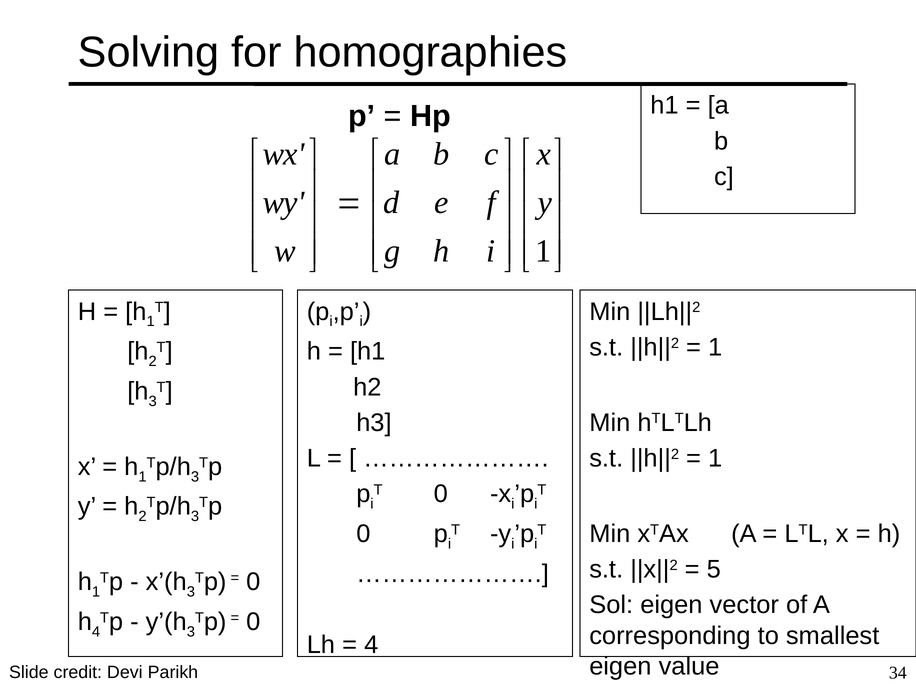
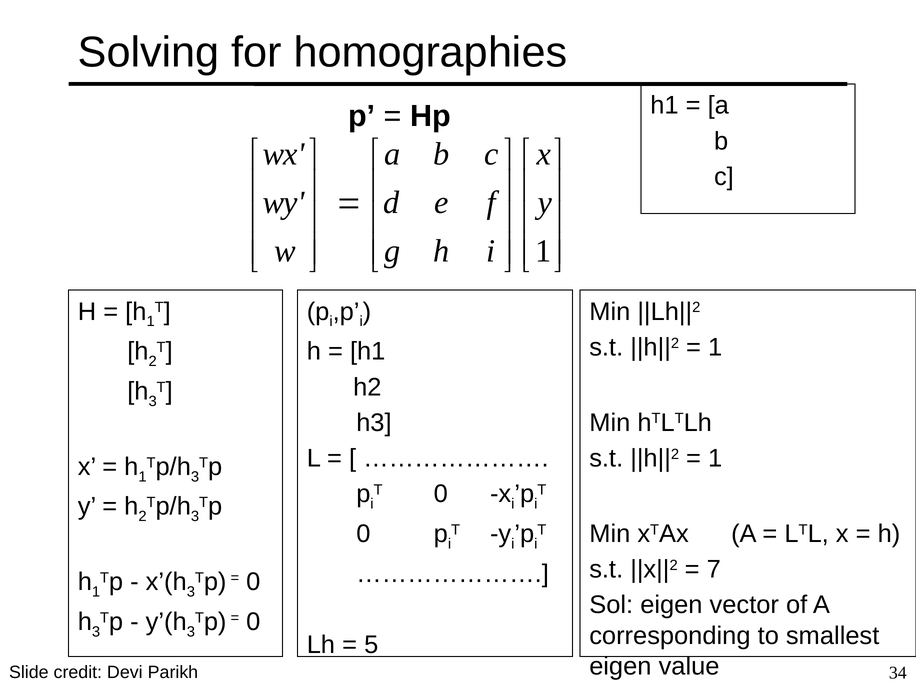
5: 5 -> 7 (714, 569)
4: 4 -> 3 (96, 632)
4: 4 -> 5 (371, 645)
